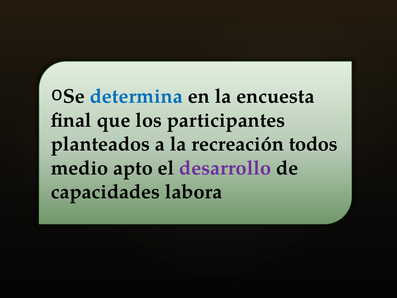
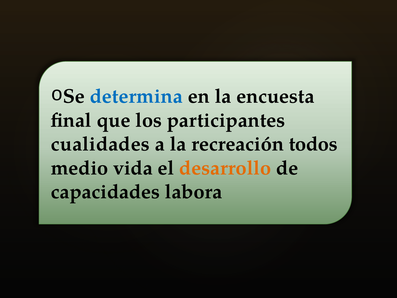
planteados: planteados -> cualidades (100, 144)
apto: apto -> vida (133, 168)
desarrollo colour: purple -> orange (225, 168)
